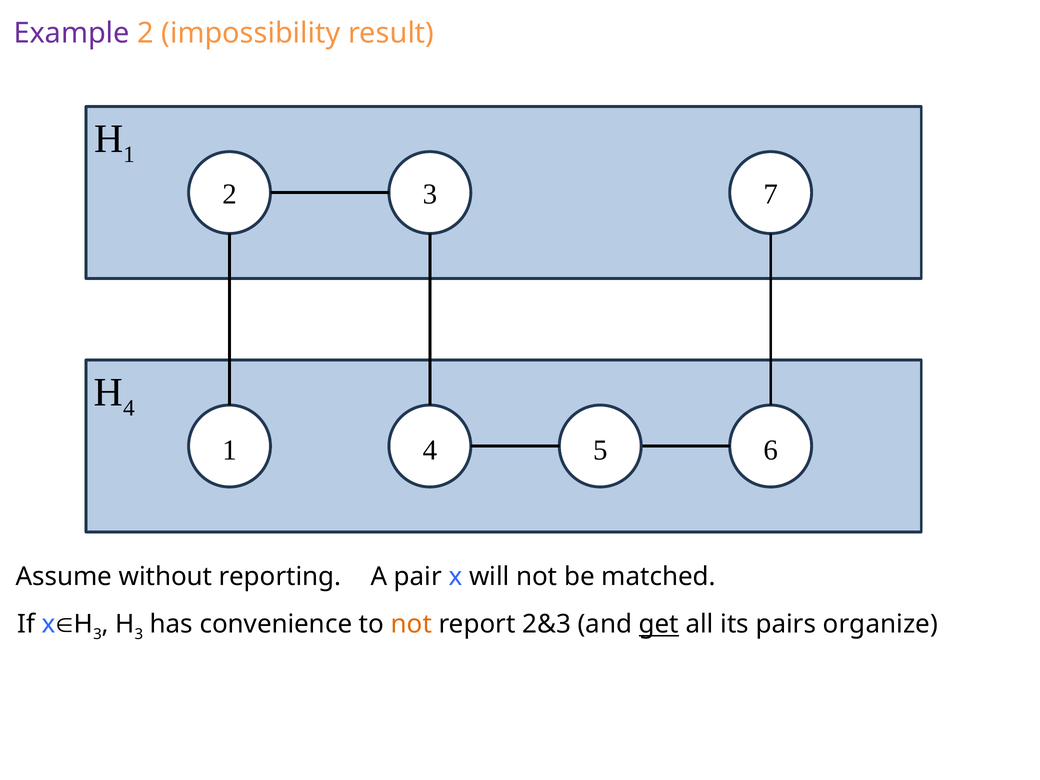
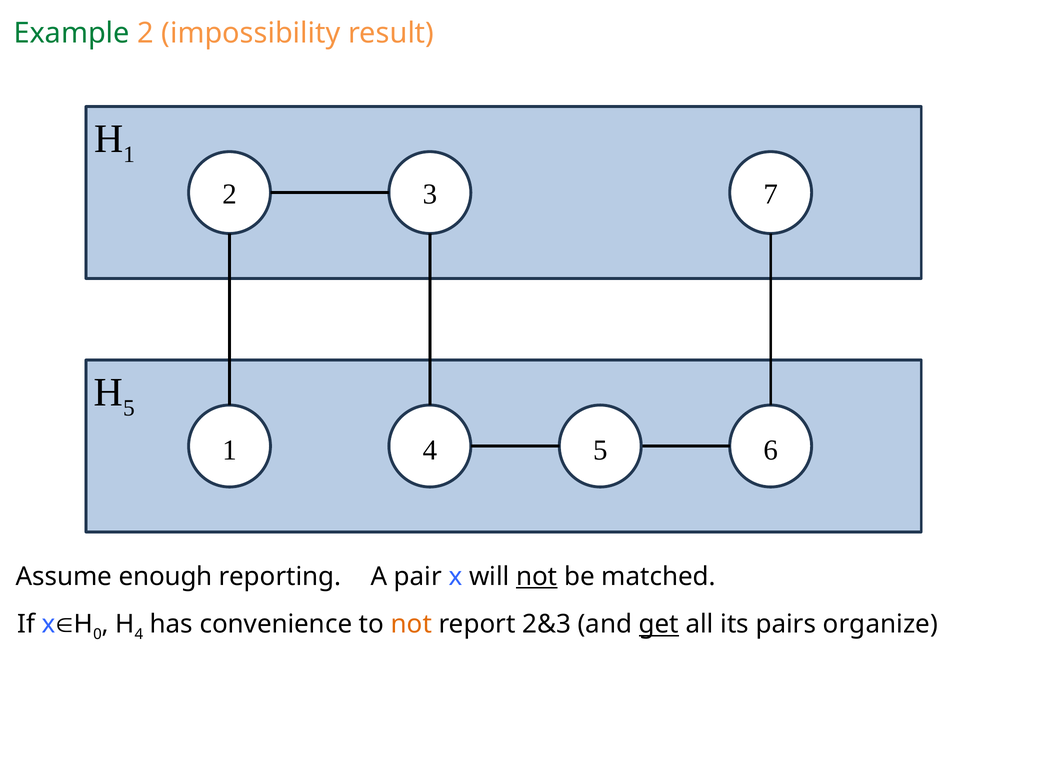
Example colour: purple -> green (72, 33)
4: 4 -> 5 (129, 408)
without: without -> enough (166, 577)
not underline: none -> present (537, 577)
3: 3 -> 0 (97, 635)
3: 3 -> 4 (139, 635)
